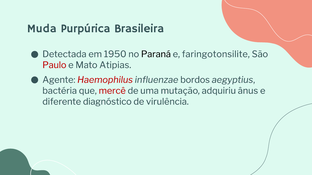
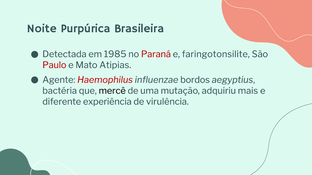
Muda: Muda -> Noite (42, 29)
1950: 1950 -> 1985 (115, 54)
Paraná colour: black -> red (156, 54)
mercê colour: red -> black (112, 91)
ânus: ânus -> mais (248, 91)
diagnóstico: diagnóstico -> experiência (107, 102)
